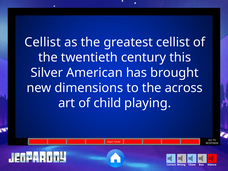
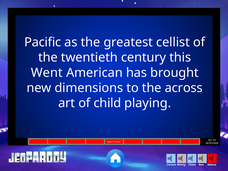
Cellist: Cellist -> Pacific (43, 42)
Silver: Silver -> Went (47, 73)
